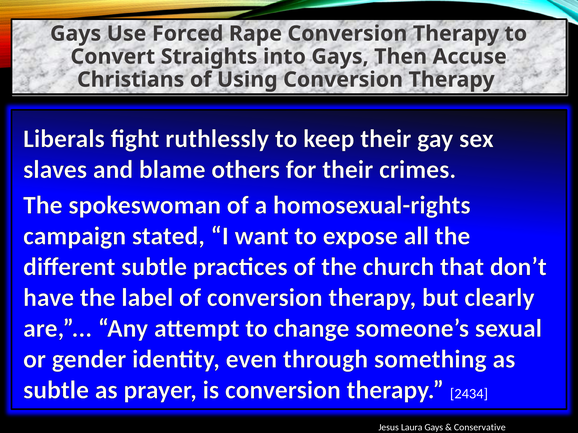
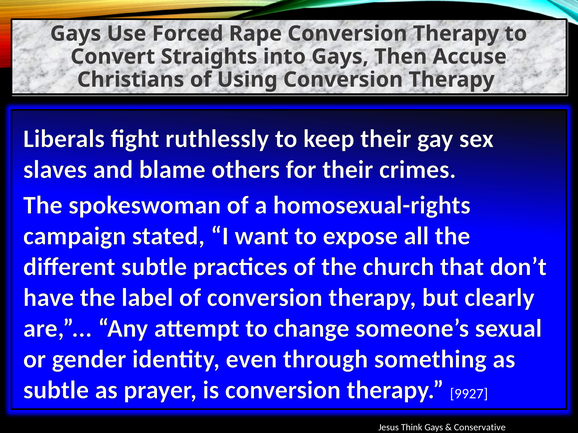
2434: 2434 -> 9927 (469, 394)
Laura: Laura -> Think (412, 428)
